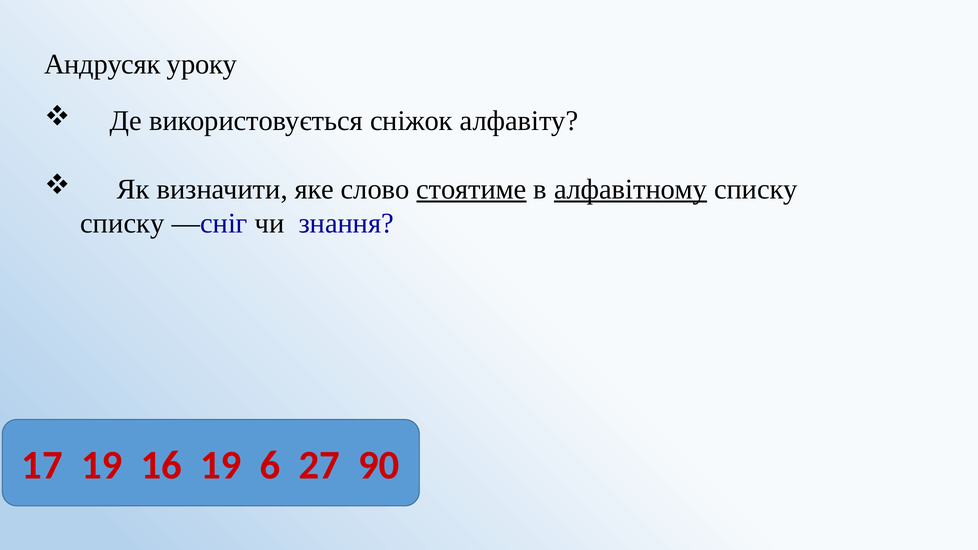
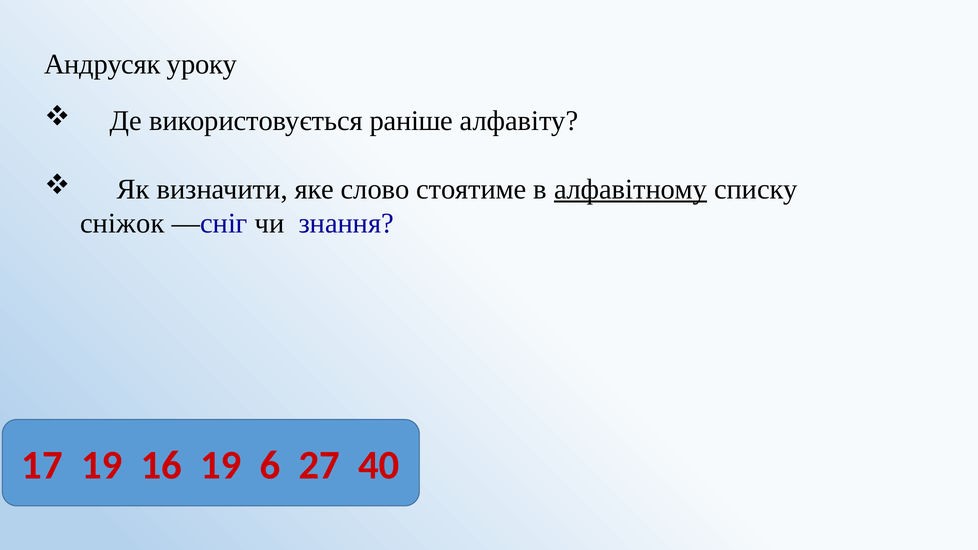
сніжок: сніжок -> раніше (411, 121)
стоятиме underline: present -> none (471, 189)
списку: списку -> сніжок (122, 224)
90: 90 -> 40 (379, 466)
